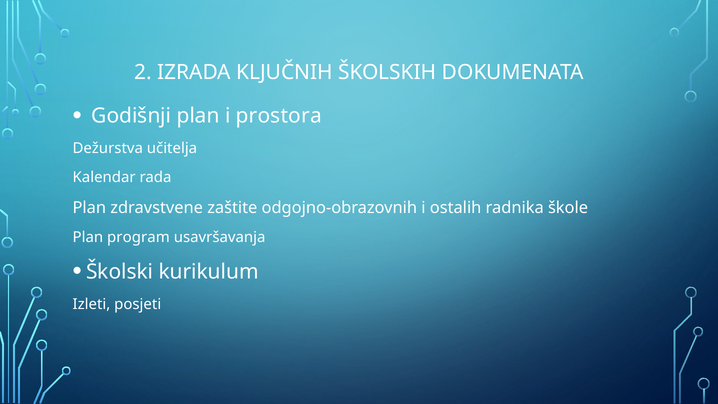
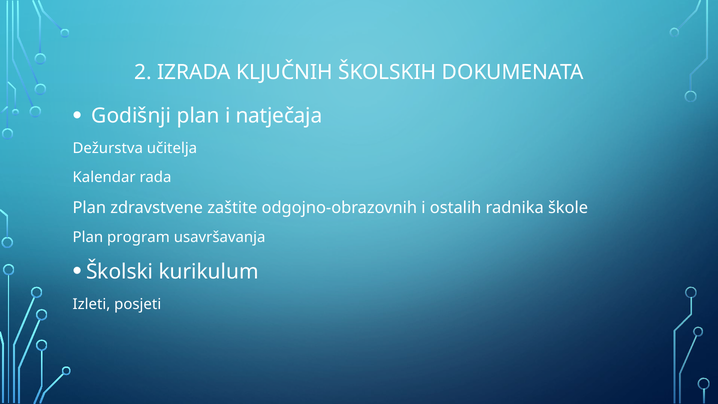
prostora: prostora -> natječaja (279, 116)
